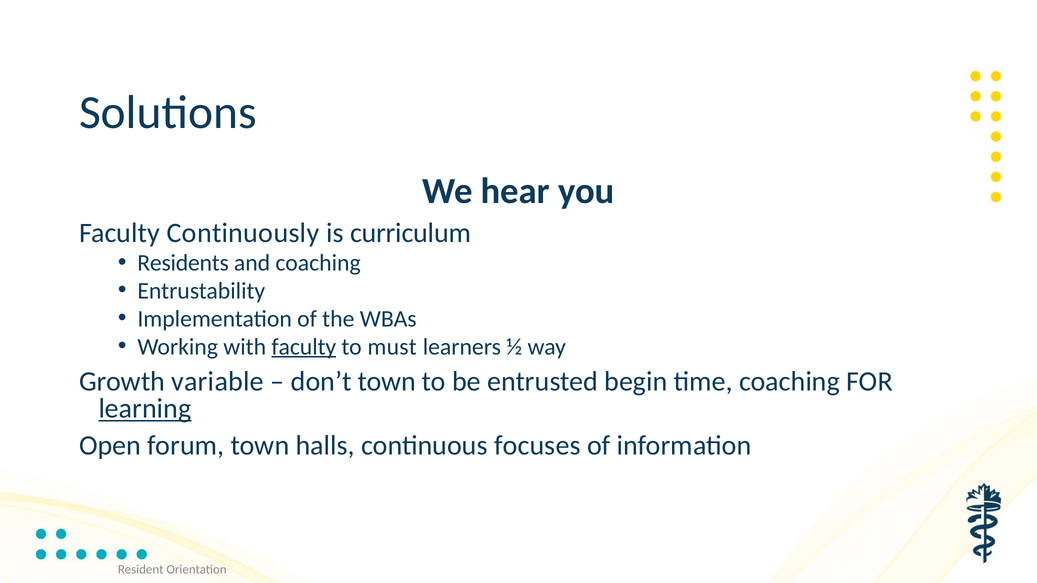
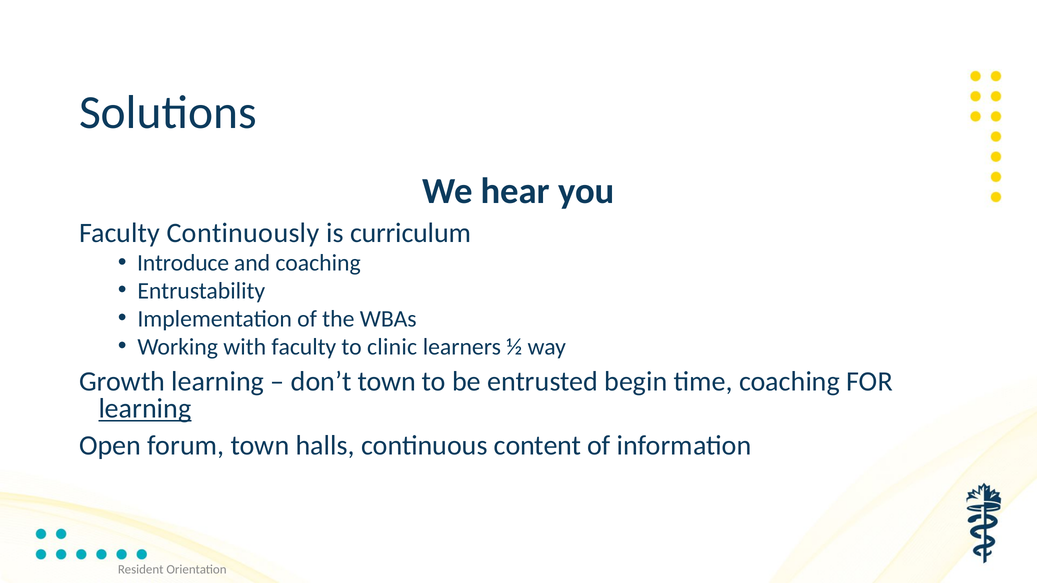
Residents: Residents -> Introduce (183, 263)
faculty underline: present -> none (304, 347)
must: must -> clinic (392, 347)
Growth variable: variable -> learning (218, 382)
focuses: focuses -> content (538, 446)
